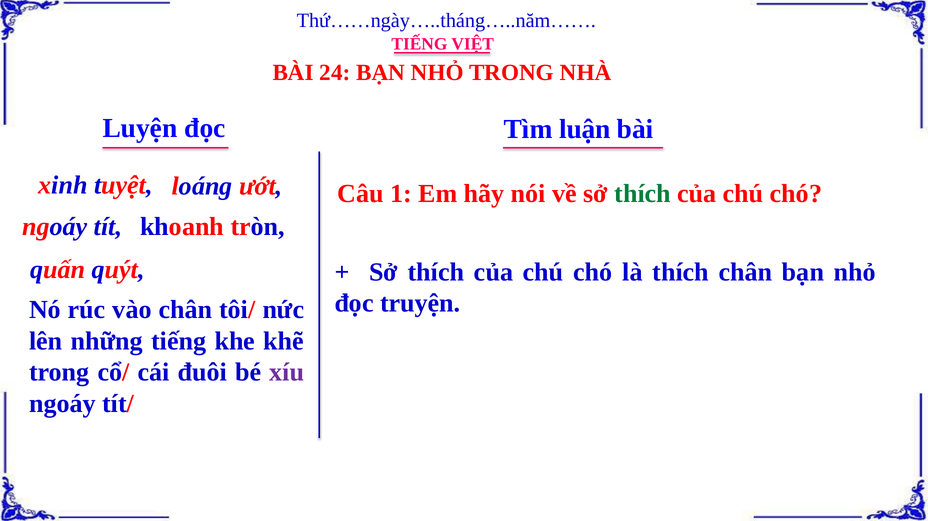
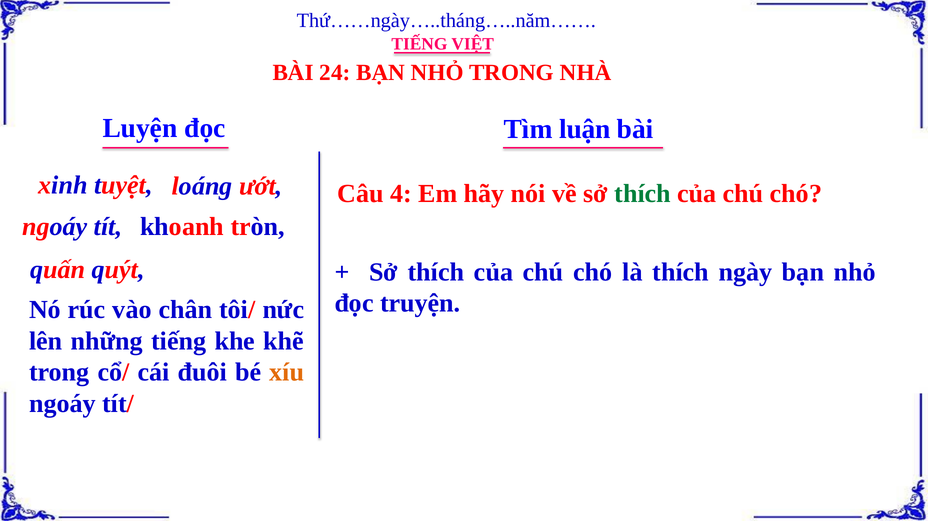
1: 1 -> 4 (401, 194)
thích chân: chân -> ngày (745, 272)
xíu colour: purple -> orange (287, 373)
